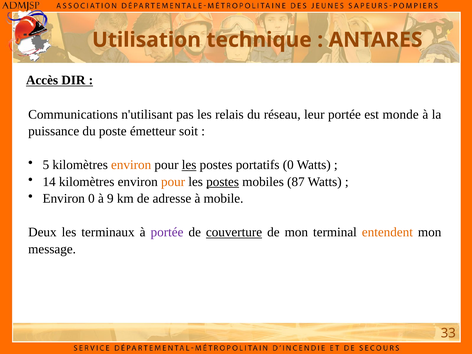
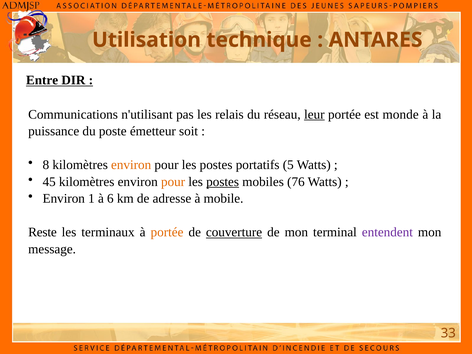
Accès: Accès -> Entre (42, 80)
leur underline: none -> present (314, 114)
5: 5 -> 8 (46, 165)
les underline: present -> none (189, 165)
portatifs 0: 0 -> 5 (288, 165)
14: 14 -> 45 (49, 182)
87: 87 -> 76 (296, 182)
Environ 0: 0 -> 1 (91, 199)
9: 9 -> 6 (110, 199)
Deux: Deux -> Reste (42, 232)
portée colour: purple -> orange (167, 232)
entendent colour: orange -> purple (387, 232)
